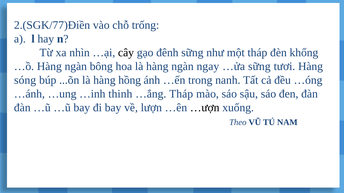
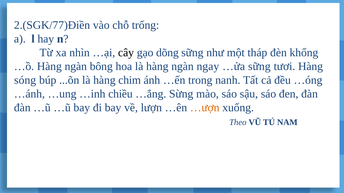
đênh: đênh -> dõng (167, 53)
hồng: hồng -> chim (130, 80)
thinh: thinh -> chiều (120, 94)
…ắng Tháp: Tháp -> Sừng (181, 94)
…ượn colour: black -> orange (205, 108)
